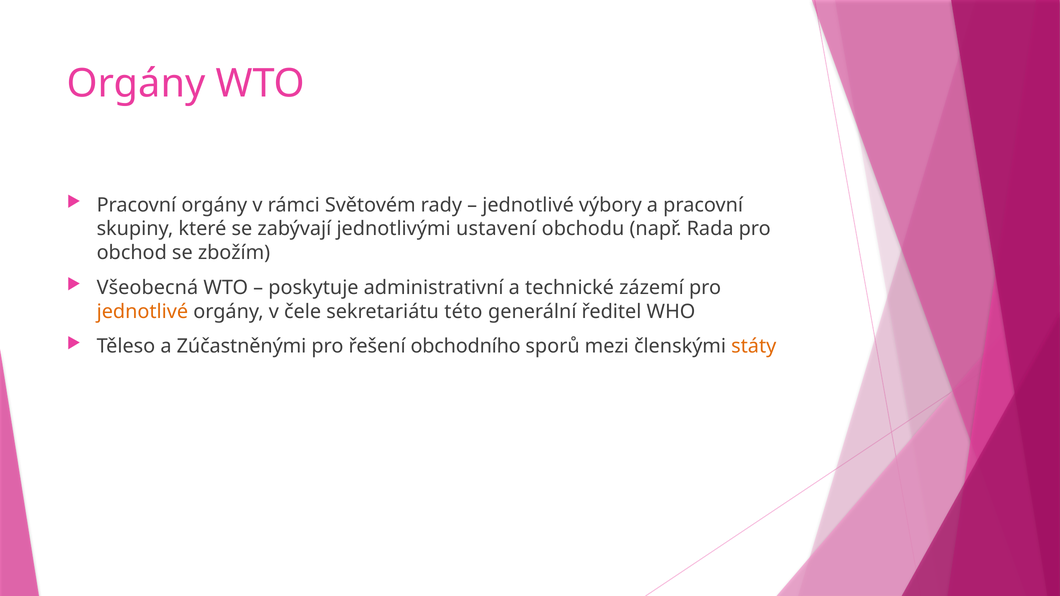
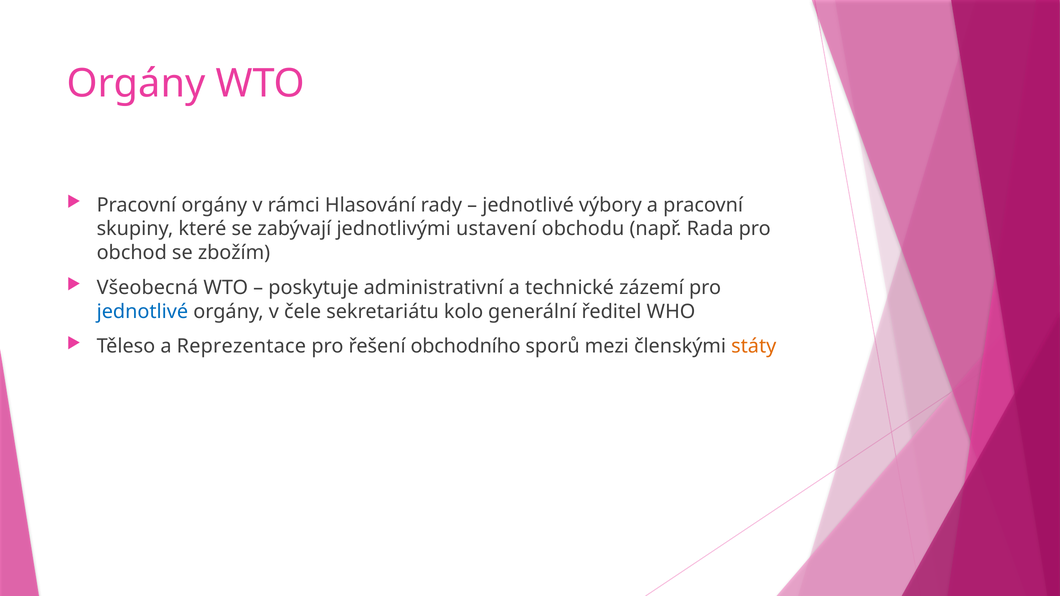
Světovém: Světovém -> Hlasování (370, 205)
jednotlivé colour: orange -> blue (142, 312)
této: této -> kolo (464, 312)
Zúčastněnými: Zúčastněnými -> Reprezentace (241, 346)
